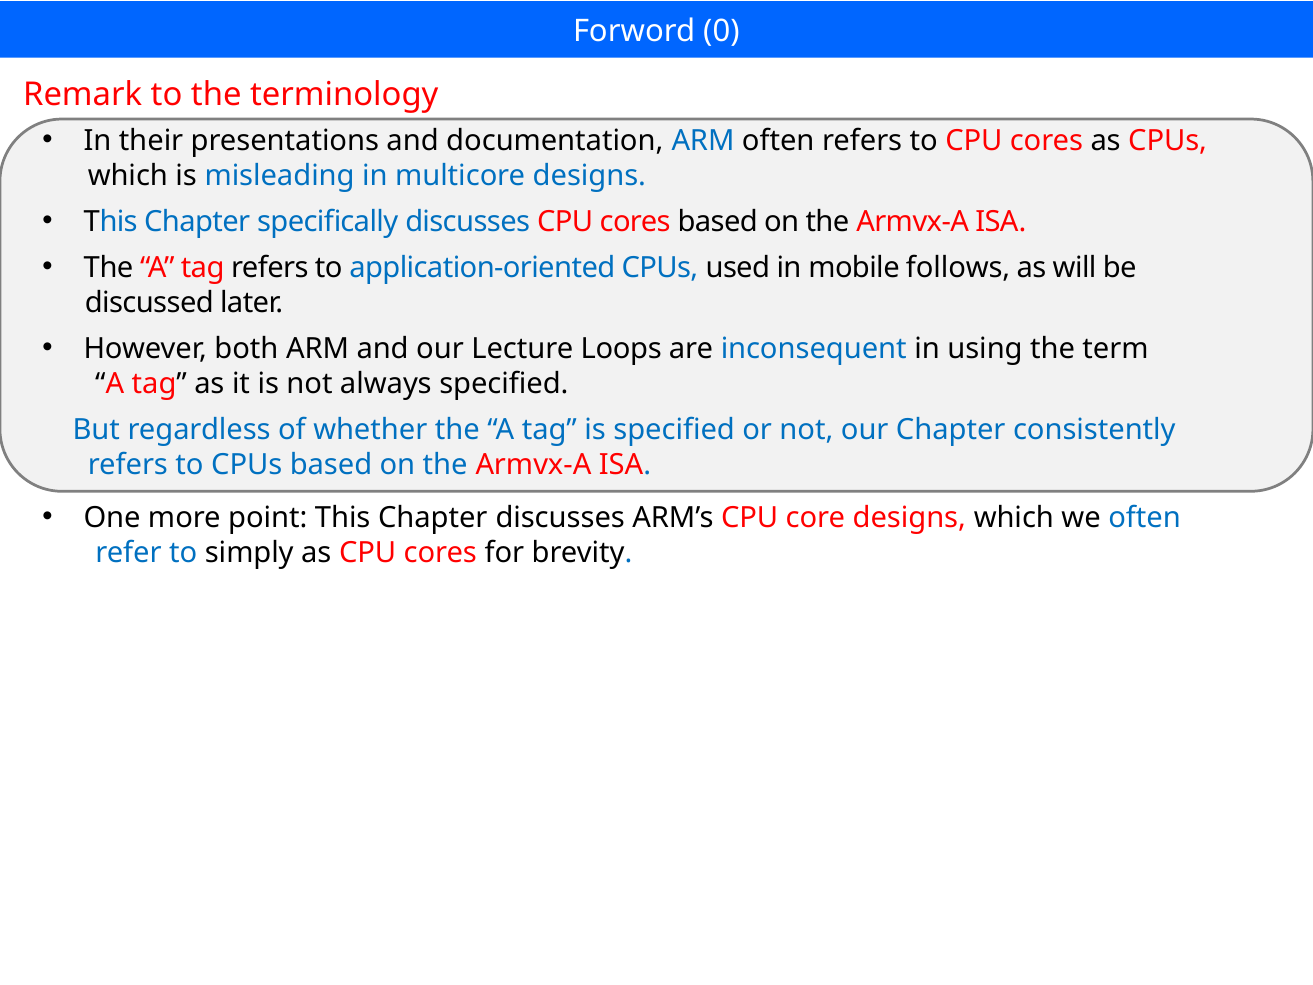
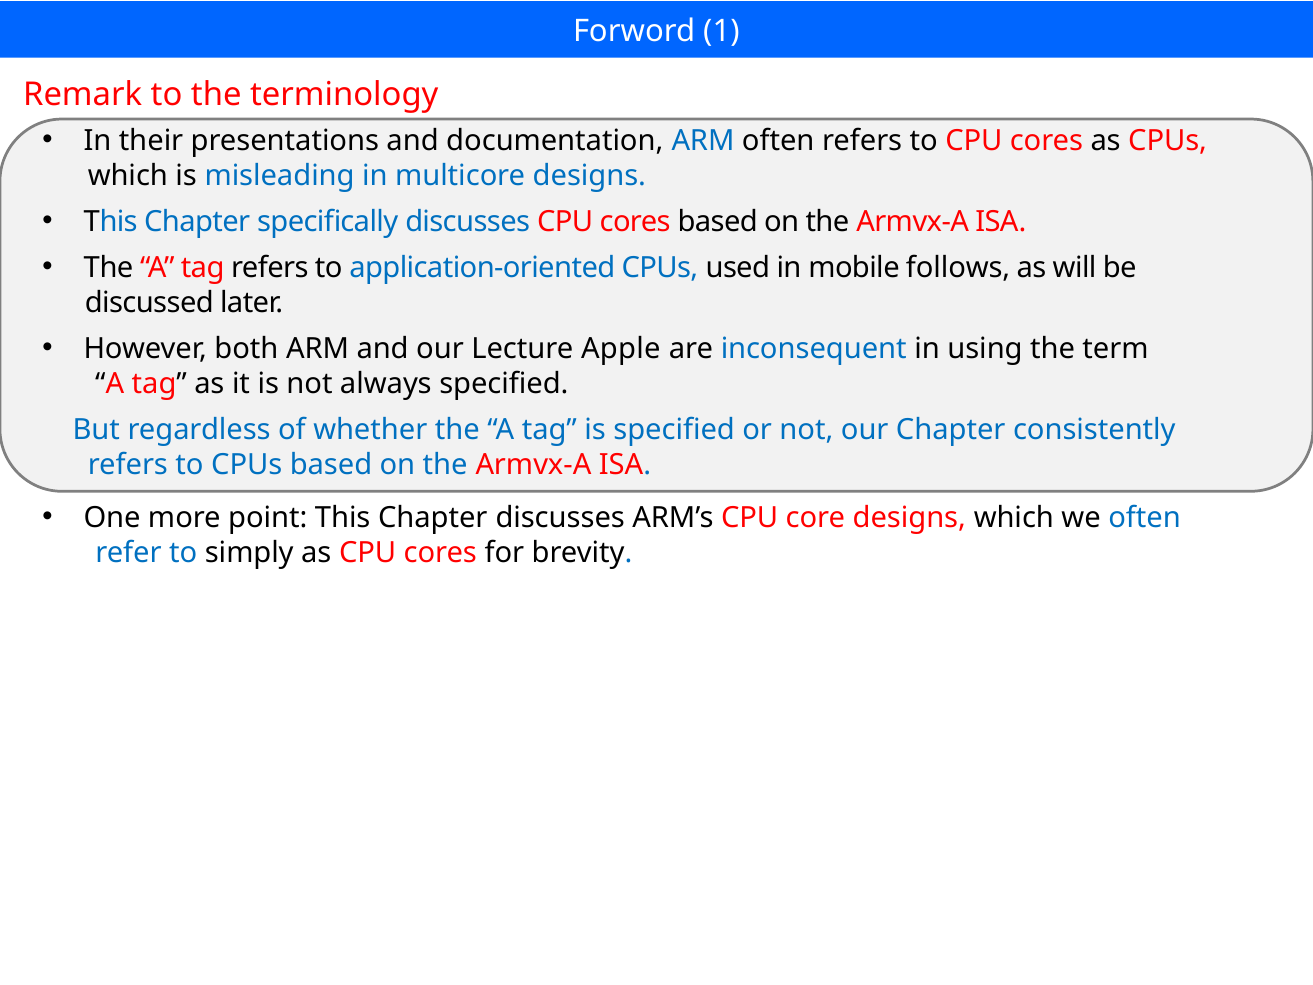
0: 0 -> 1 (721, 32)
Loops: Loops -> Apple (621, 349)
